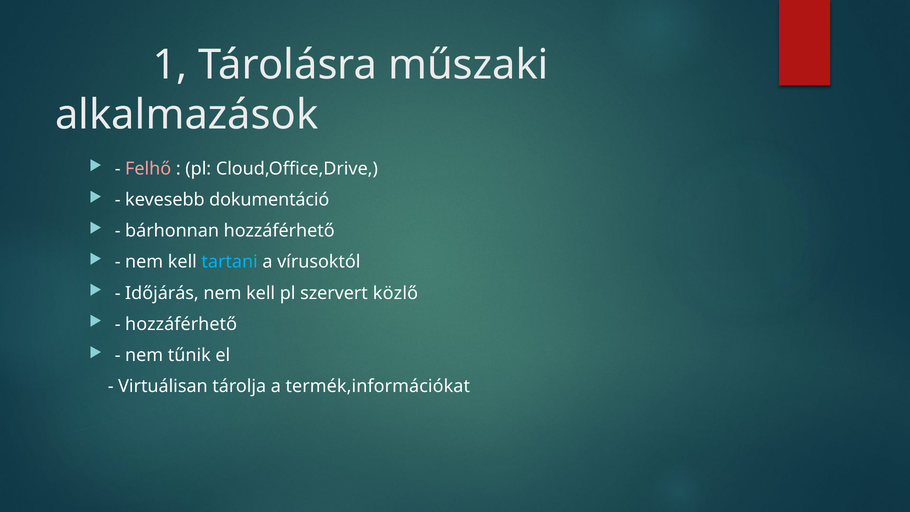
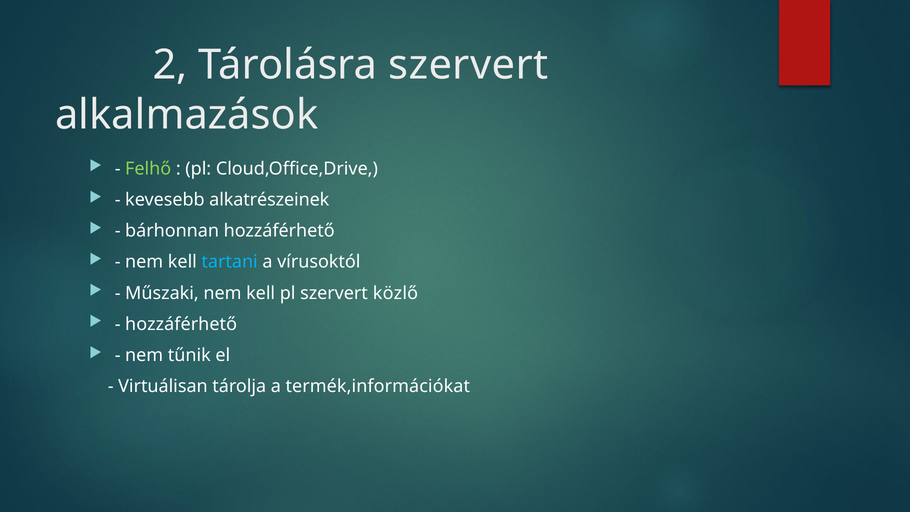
1: 1 -> 2 (170, 65)
Tárolásra műszaki: műszaki -> szervert (468, 65)
Felhő colour: pink -> light green (148, 169)
dokumentáció: dokumentáció -> alkatrészeinek (269, 200)
Időjárás: Időjárás -> Műszaki (162, 293)
